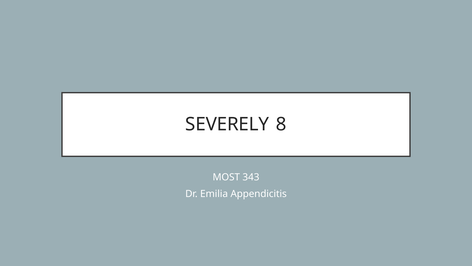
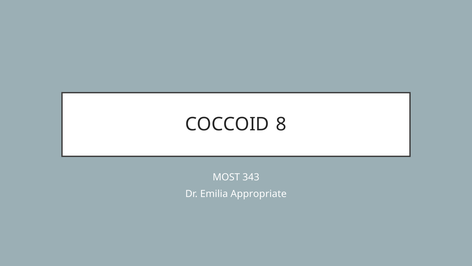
SEVERELY: SEVERELY -> COCCOID (227, 124)
Appendicitis: Appendicitis -> Appropriate (259, 194)
